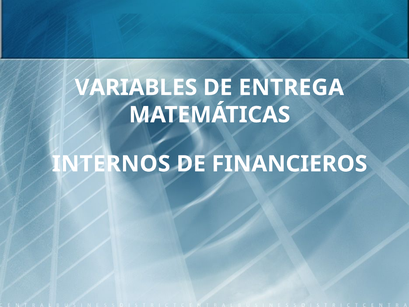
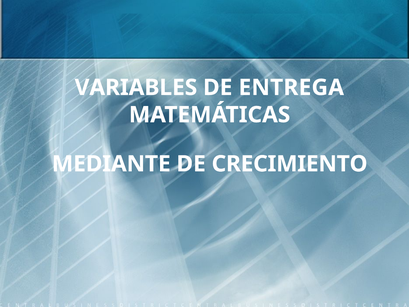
INTERNOS: INTERNOS -> MEDIANTE (111, 164)
FINANCIEROS: FINANCIEROS -> CRECIMIENTO (290, 164)
